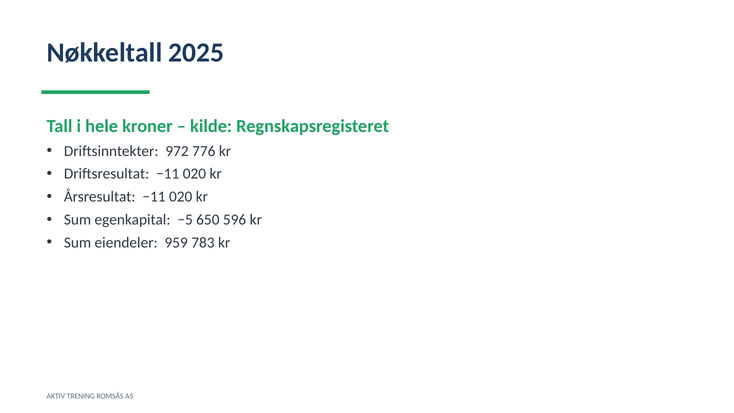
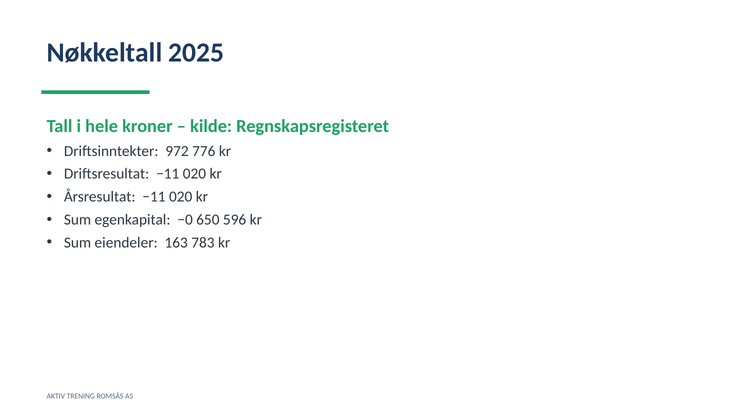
−5: −5 -> −0 (185, 220)
959: 959 -> 163 (176, 243)
